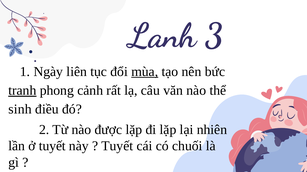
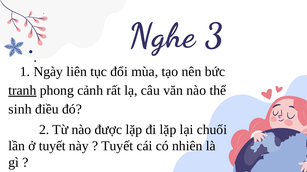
Lanh: Lanh -> Nghe (162, 35)
mùa underline: present -> none (145, 72)
nhiên: nhiên -> chuối (212, 130)
chuối: chuối -> nhiên (187, 147)
